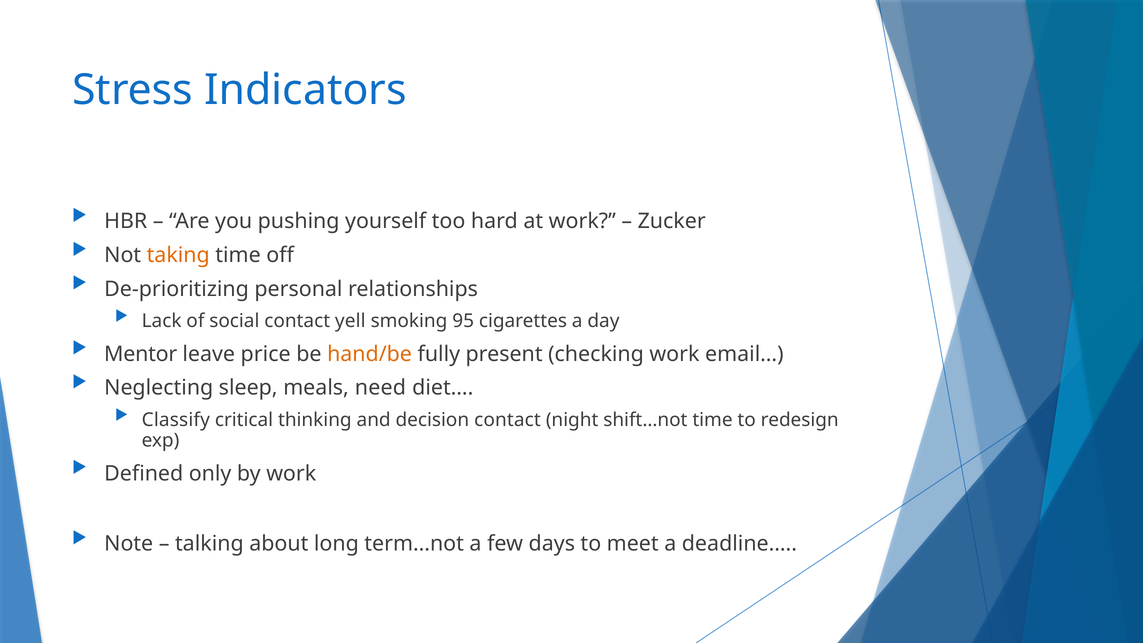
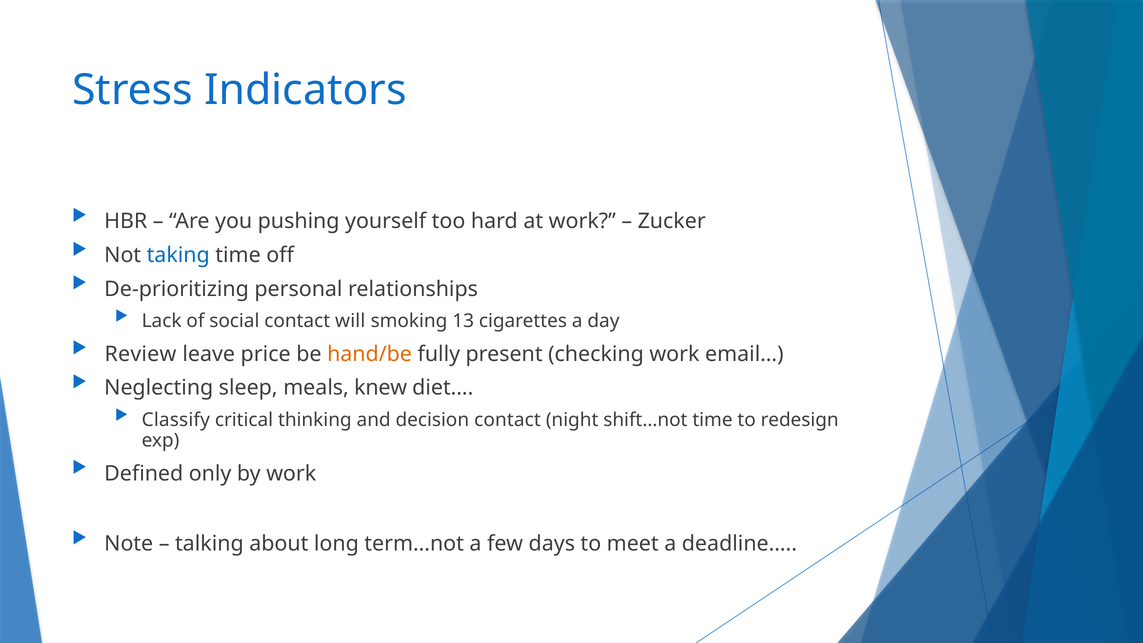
taking colour: orange -> blue (178, 255)
yell: yell -> will (350, 321)
95: 95 -> 13 (463, 321)
Mentor: Mentor -> Review (140, 354)
need: need -> knew (381, 388)
